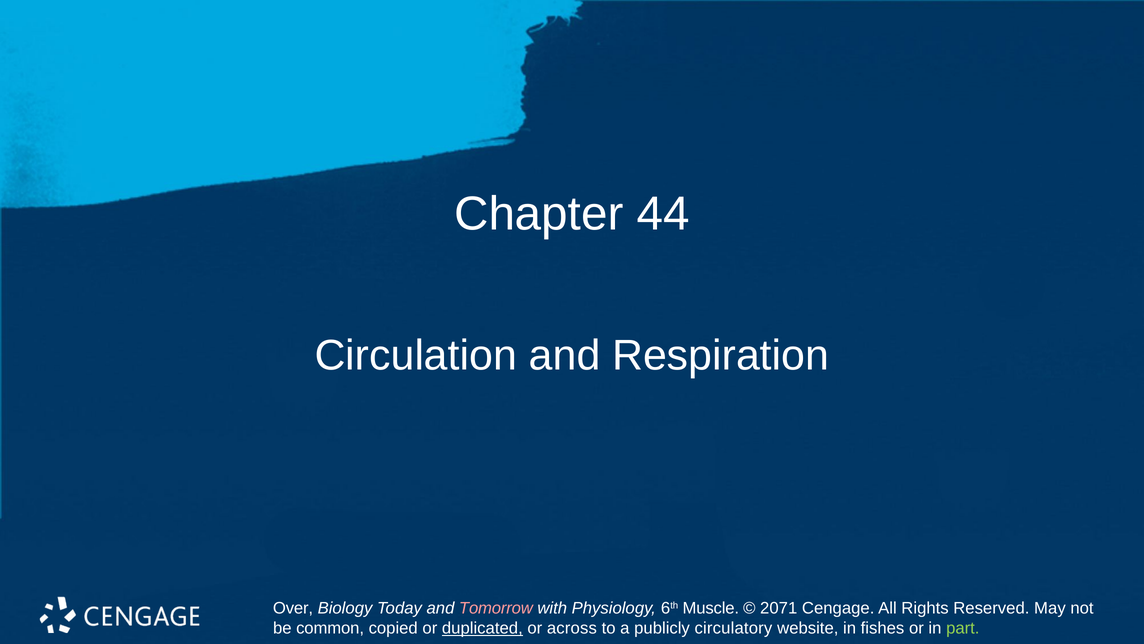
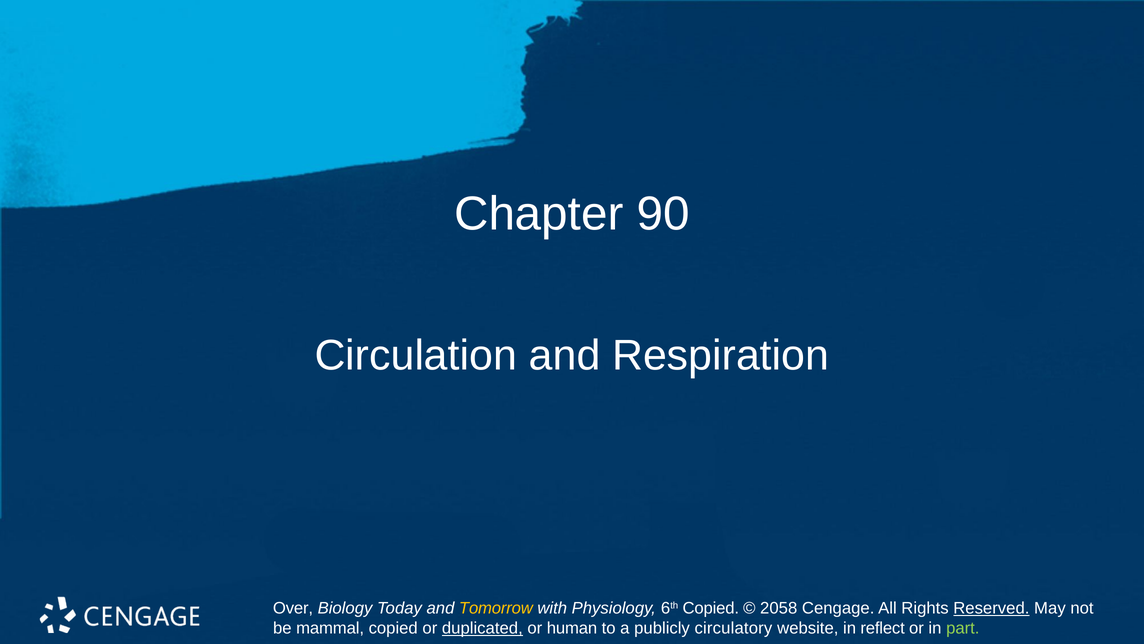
44: 44 -> 90 (663, 214)
Tomorrow colour: pink -> yellow (496, 608)
6th Muscle: Muscle -> Copied (711, 608)
2071: 2071 -> 2058 (779, 608)
Reserved underline: none -> present (991, 608)
common: common -> mammal (330, 628)
across: across -> human (572, 628)
fishes: fishes -> reflect (883, 628)
